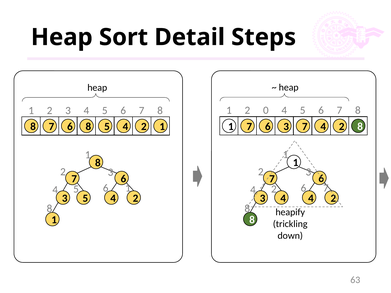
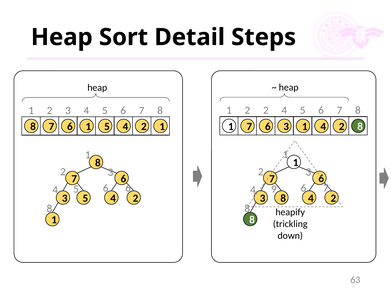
2 0: 0 -> 2 (266, 110)
3 7: 7 -> 1 (305, 127)
7 6 8: 8 -> 1 (88, 127)
2: 2 -> 9 (274, 189)
6 1: 1 -> 6 (128, 188)
4: 4 -> 8 (283, 198)
